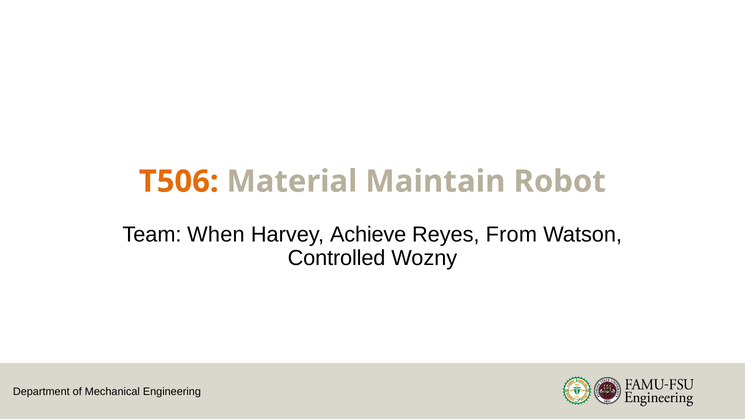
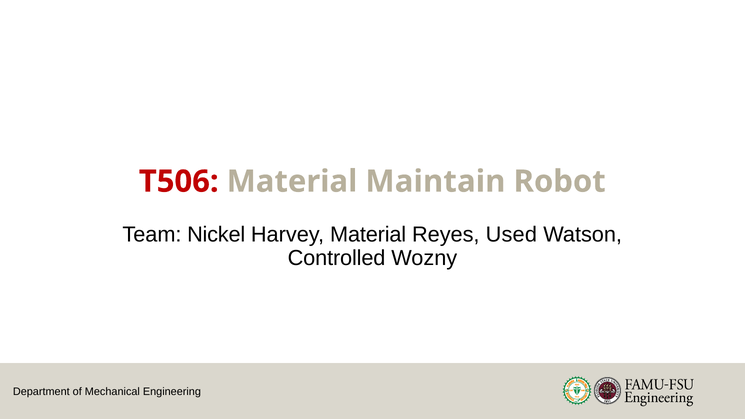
T506 colour: orange -> red (179, 182)
When: When -> Nickel (216, 234)
Harvey Achieve: Achieve -> Material (368, 234)
From: From -> Used (511, 234)
